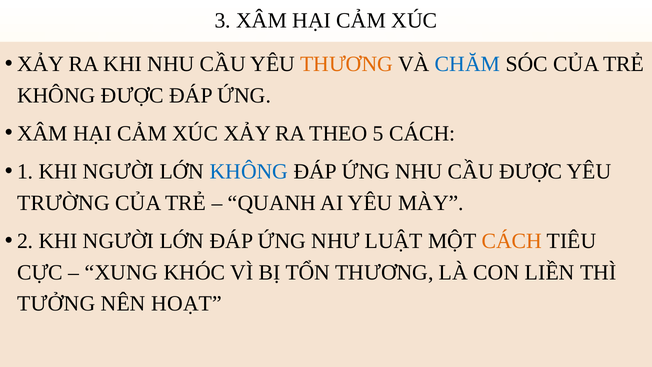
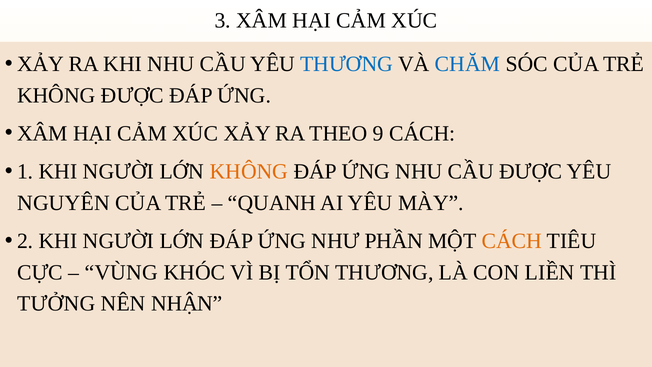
THƯƠNG colour: orange -> blue (347, 64)
5: 5 -> 9 (378, 133)
KHÔNG colour: blue -> orange (249, 171)
TRƯỜNG: TRƯỜNG -> NGUYÊN (63, 203)
LUẬT: LUẬT -> PHẦN (394, 241)
XUNG: XUNG -> VÙNG (121, 272)
HOẠT: HOẠT -> NHẬN (187, 303)
